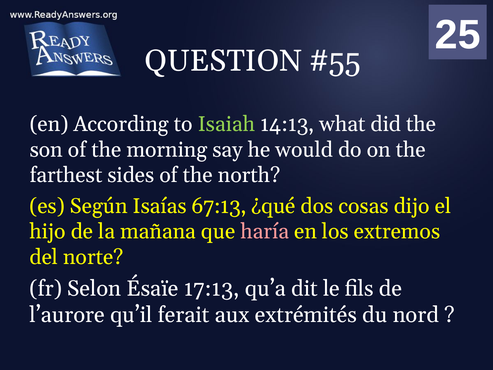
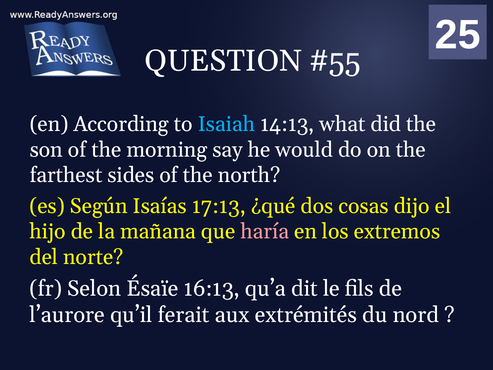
Isaiah colour: light green -> light blue (226, 124)
67:13: 67:13 -> 17:13 (219, 206)
17:13: 17:13 -> 16:13 (212, 288)
